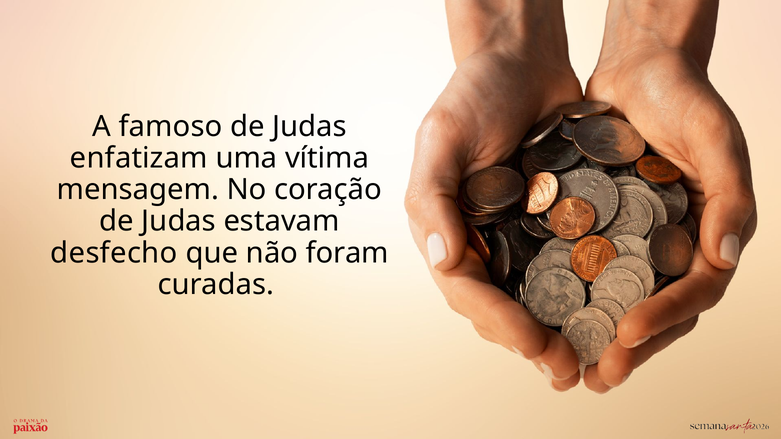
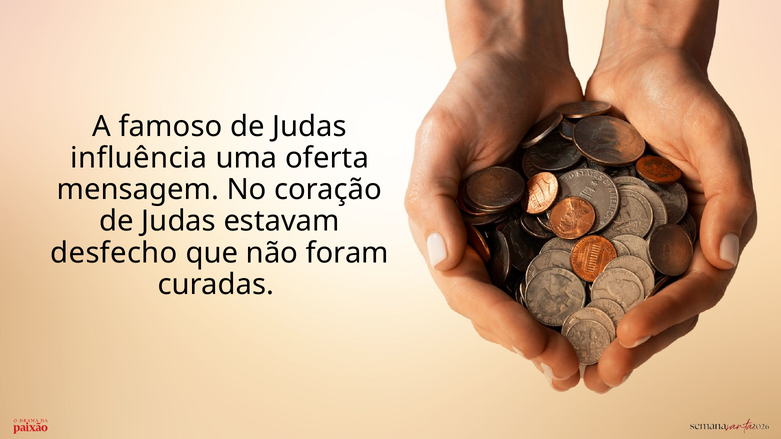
enfatizam: enfatizam -> influência (139, 158)
vítima: vítima -> oferta (327, 158)
